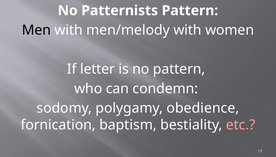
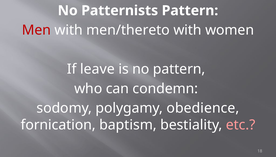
Men colour: black -> red (36, 30)
men/melody: men/melody -> men/thereto (128, 30)
letter: letter -> leave (97, 69)
